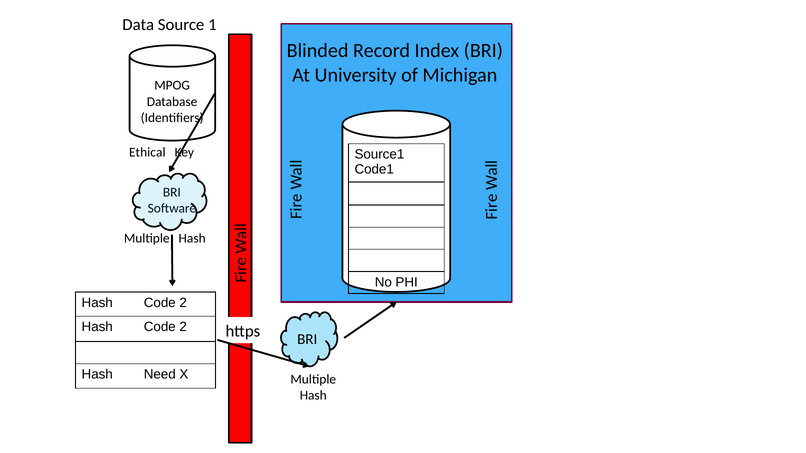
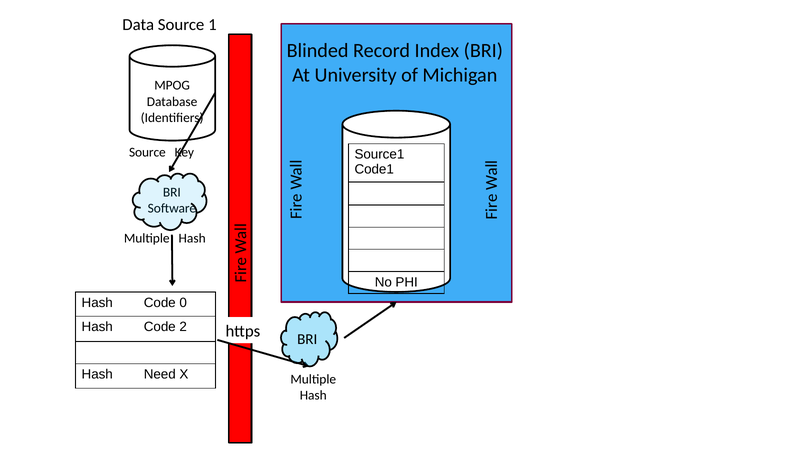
Ethical: Ethical -> Source (147, 153)
2: 2 -> 0 (183, 303)
